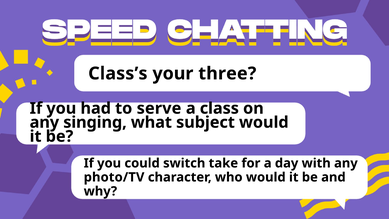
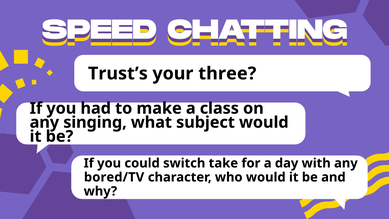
Class’s: Class’s -> Trust’s (118, 73)
serve: serve -> make (159, 108)
photo/TV: photo/TV -> bored/TV (114, 177)
